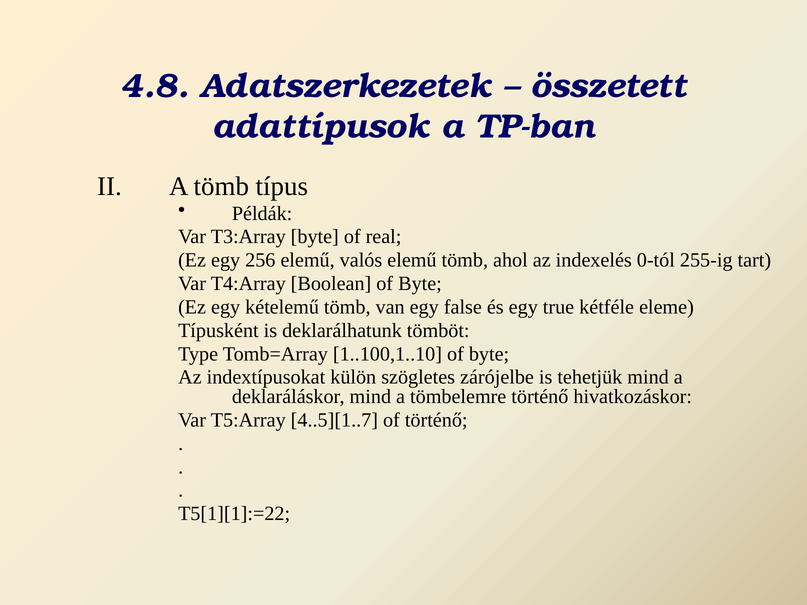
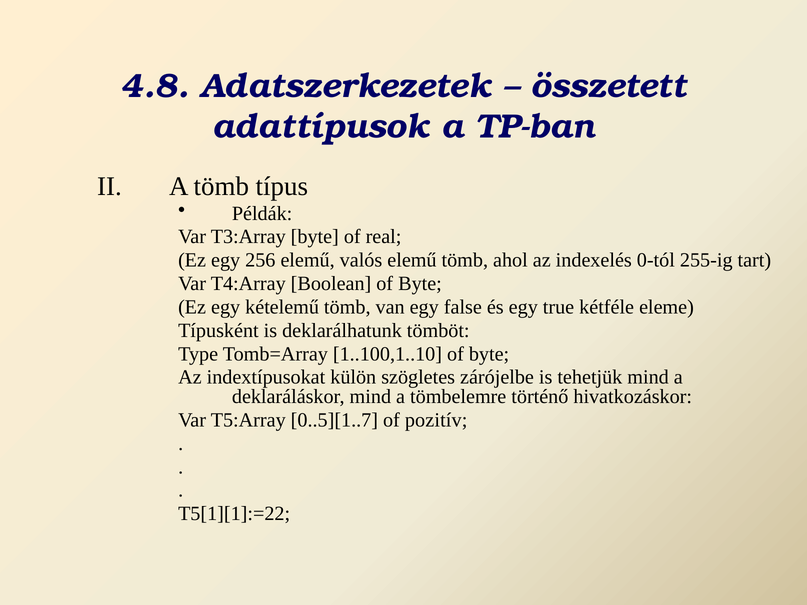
4..5][1..7: 4..5][1..7 -> 0..5][1..7 (334, 420)
of történő: történő -> pozitív (436, 420)
